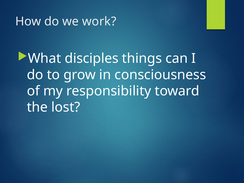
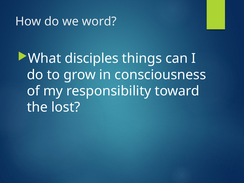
work: work -> word (99, 21)
